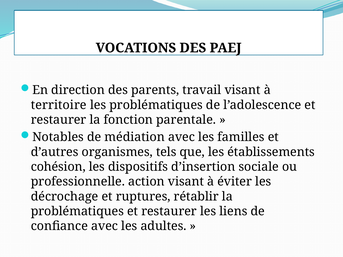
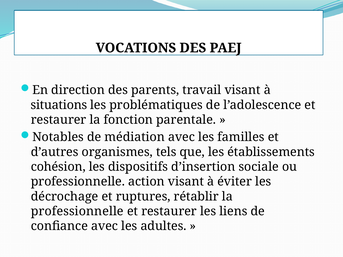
territoire: territoire -> situations (59, 105)
problématiques: problématiques -> professionnelle (77, 212)
